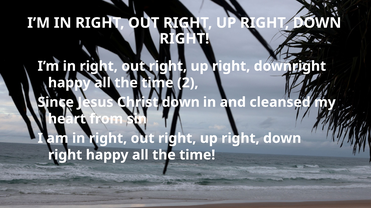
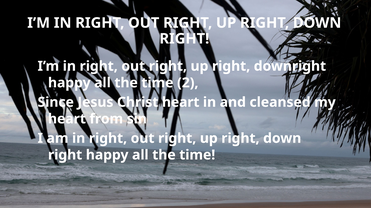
Christ down: down -> heart (181, 103)
